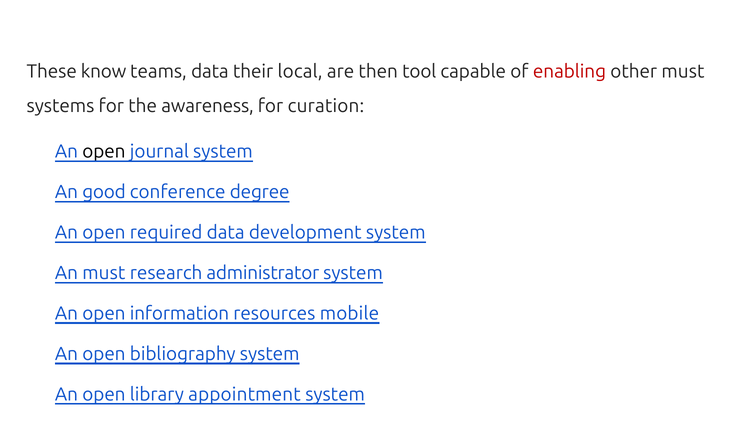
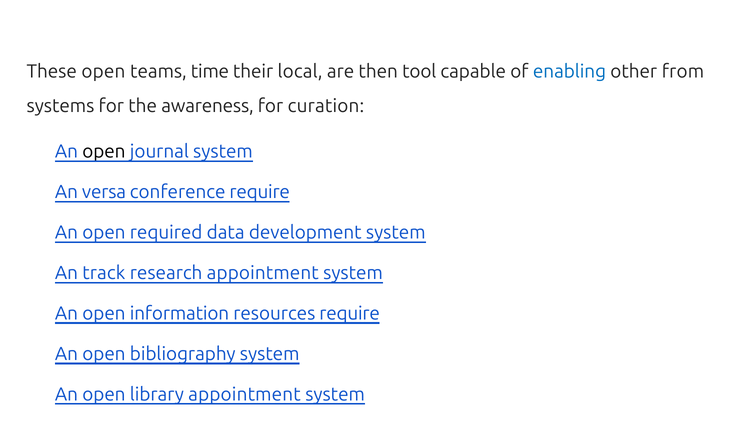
These know: know -> open (103, 72)
teams data: data -> time (210, 72)
enabling colour: red -> blue (569, 72)
other must: must -> from (683, 72)
good: good -> versa (104, 192)
conference degree: degree -> require (260, 192)
An must: must -> track (104, 273)
research administrator: administrator -> appointment (263, 273)
resources mobile: mobile -> require (350, 314)
